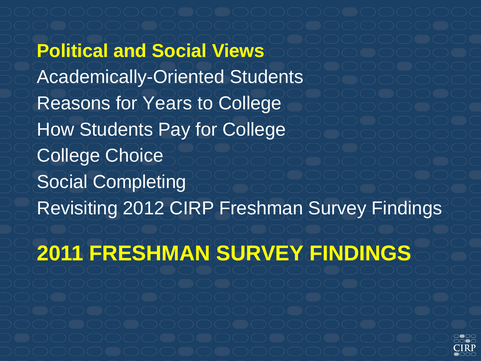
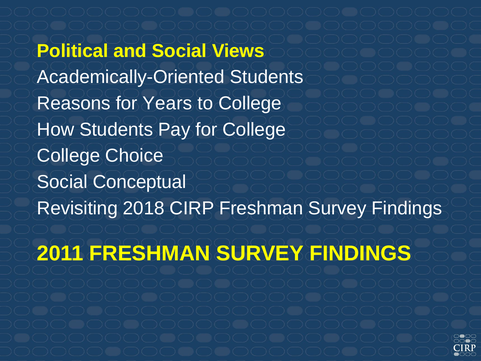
Completing: Completing -> Conceptual (140, 182)
2012: 2012 -> 2018 (144, 208)
